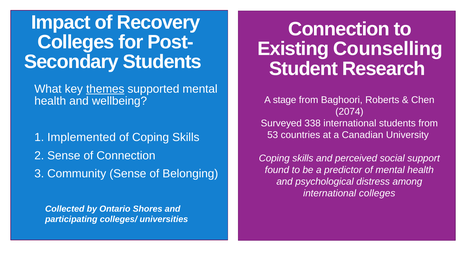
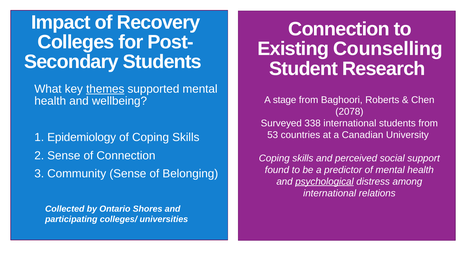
2074: 2074 -> 2078 (349, 112)
Implemented: Implemented -> Epidemiology (82, 137)
psychological underline: none -> present (325, 182)
international colleges: colleges -> relations (377, 193)
